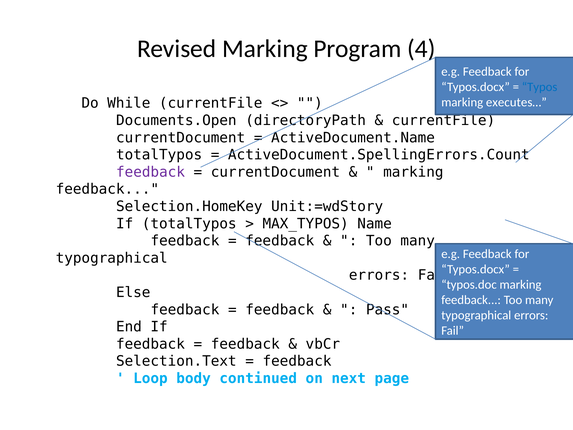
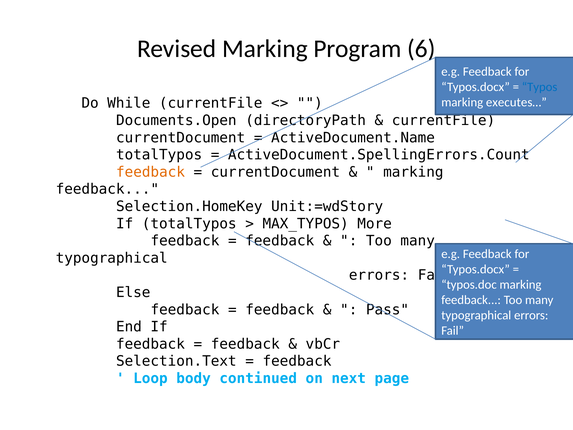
4: 4 -> 6 (421, 49)
feedback colour: purple -> orange (150, 172)
Name: Name -> More (375, 224)
